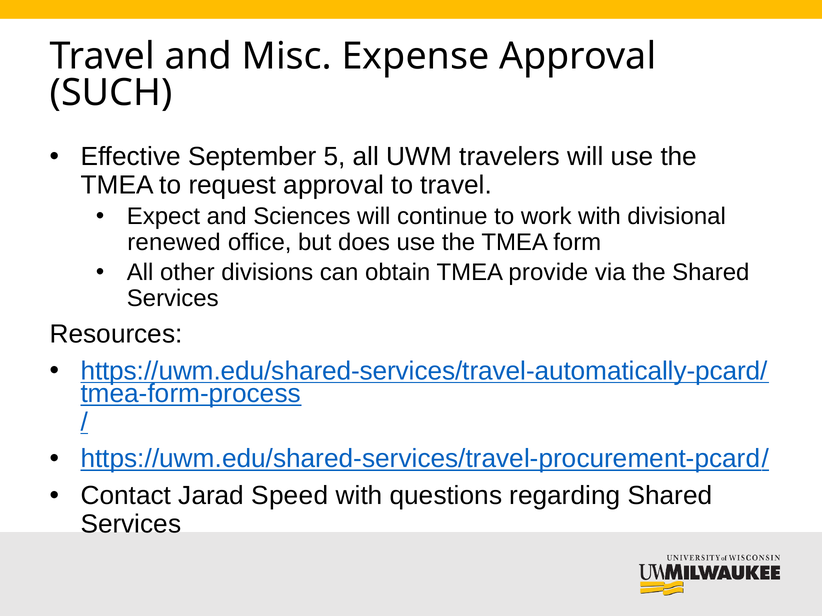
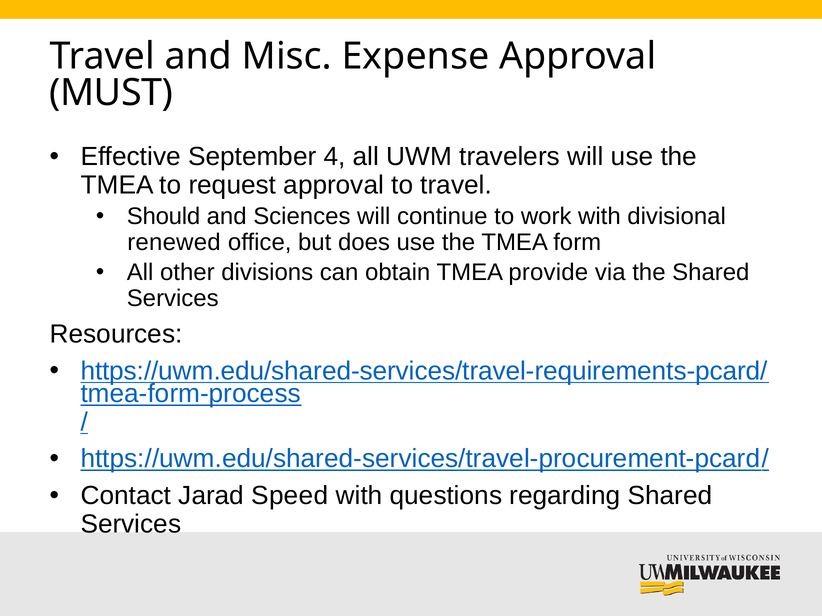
SUCH: SUCH -> MUST (111, 93)
5: 5 -> 4 (335, 157)
Expect: Expect -> Should (164, 217)
https://uwm.edu/shared-services/travel-automatically-pcard/: https://uwm.edu/shared-services/travel-automatically-pcard/ -> https://uwm.edu/shared-services/travel-requirements-pcard/ (424, 371)
